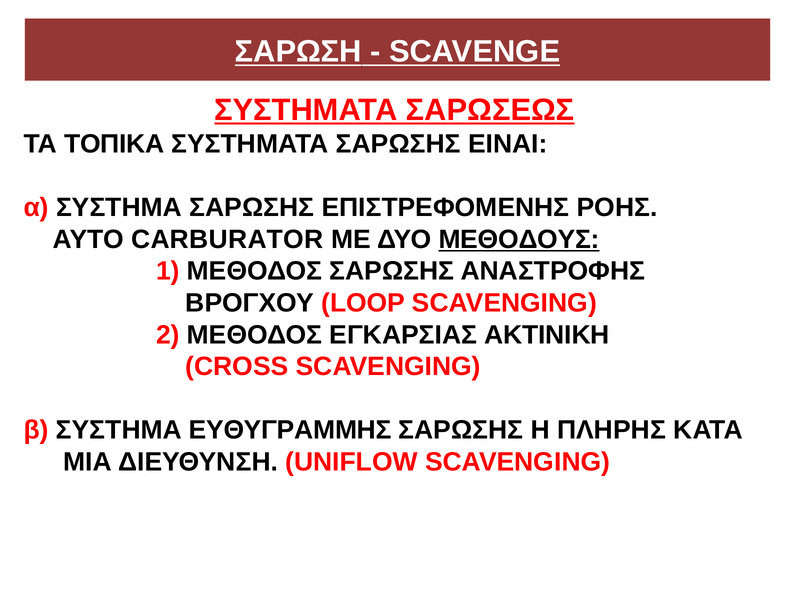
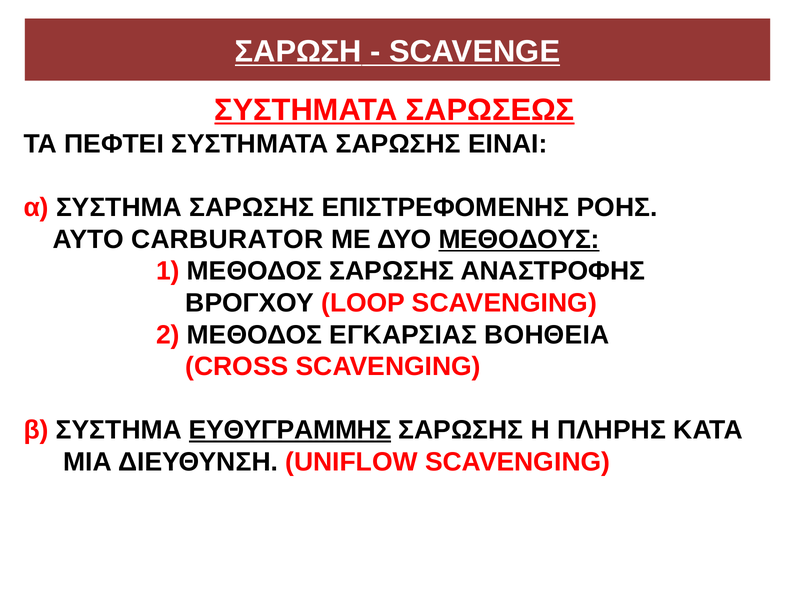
ΤΟΠΙΚΑ: ΤΟΠΙΚΑ -> ΠΕΦΤΕΙ (114, 144)
ΑΚΤΙΝΙΚΗ: ΑΚΤΙΝΙΚΗ -> ΒΟΗΘΕΙΑ (547, 335)
ΕΥΘΥΓΡΑΜΜΗΣ underline: none -> present (290, 430)
